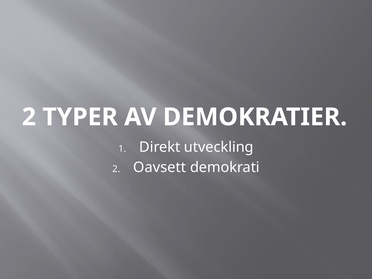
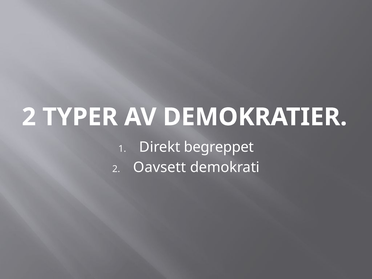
utveckling: utveckling -> begreppet (219, 147)
